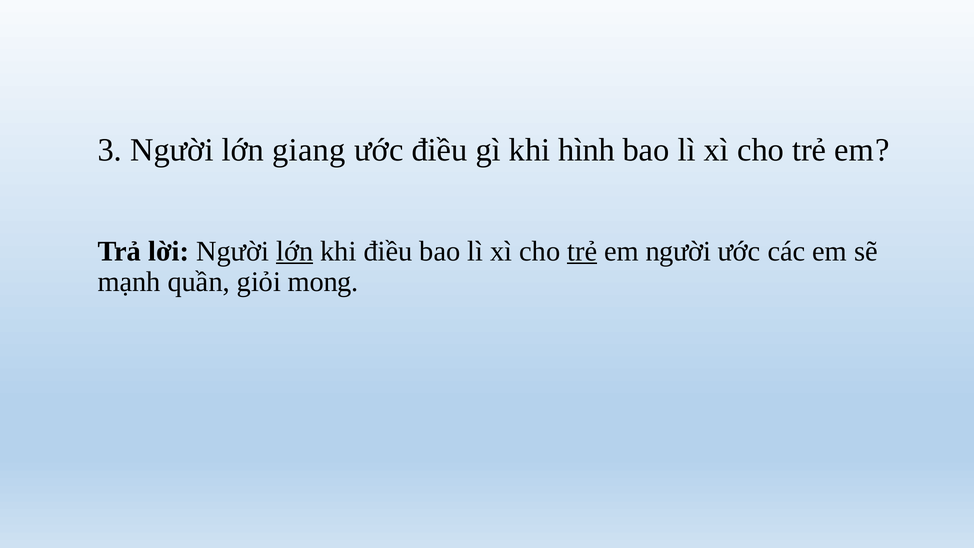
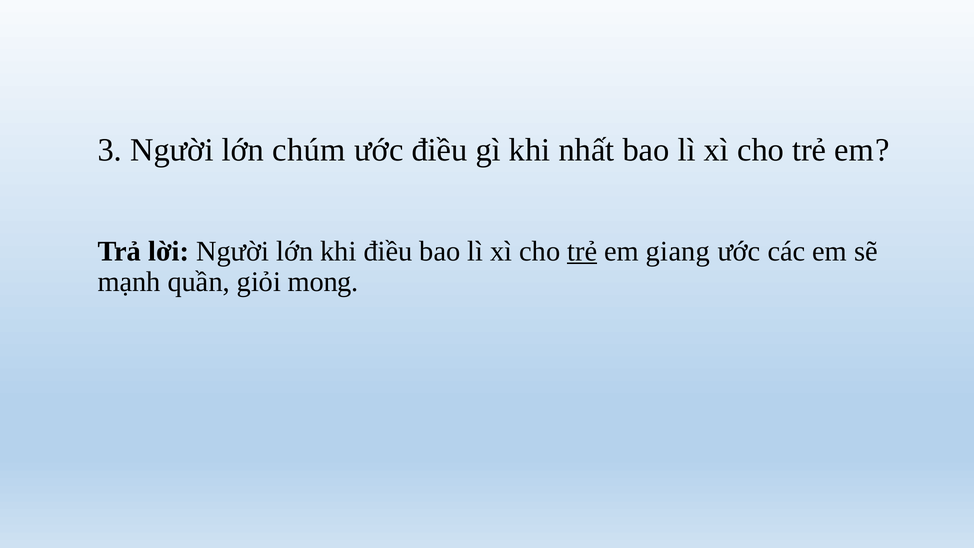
giang: giang -> chúm (309, 150)
hình: hình -> nhất (586, 150)
lớn underline: present -> none (295, 251)
em người: người -> giang (678, 251)
